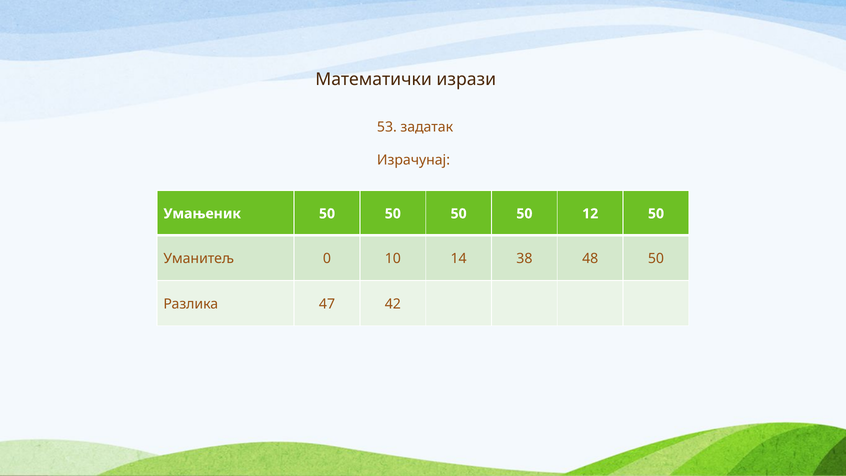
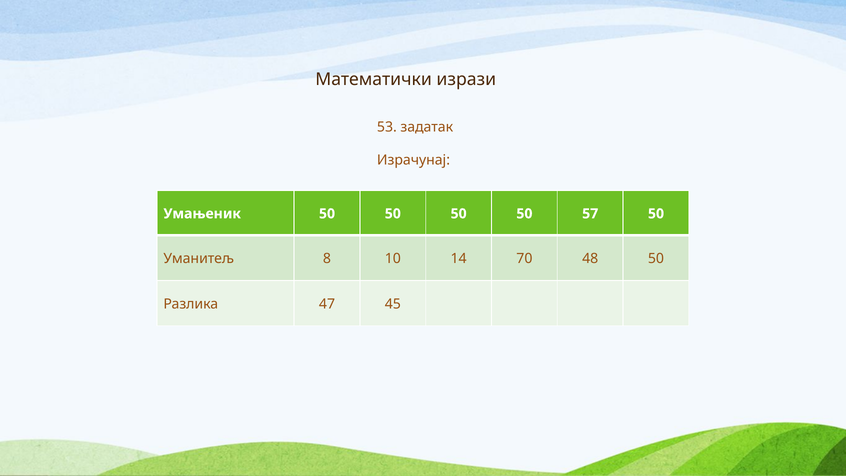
12: 12 -> 57 (590, 214)
0: 0 -> 8 (327, 259)
38: 38 -> 70 (524, 259)
42: 42 -> 45 (393, 304)
